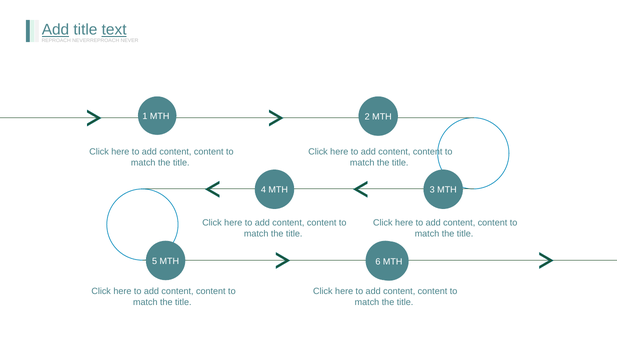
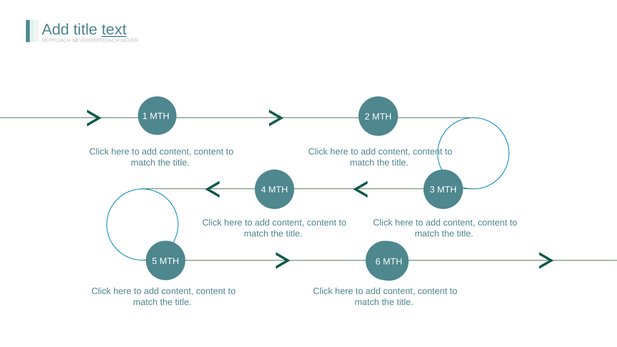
Add underline: present -> none (55, 30)
